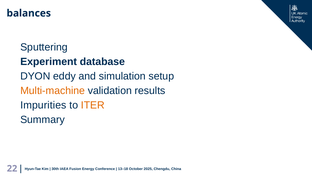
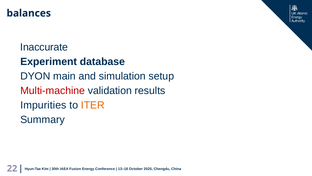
Sputtering: Sputtering -> Inaccurate (44, 47)
eddy: eddy -> main (64, 76)
Multi-machine colour: orange -> red (53, 90)
